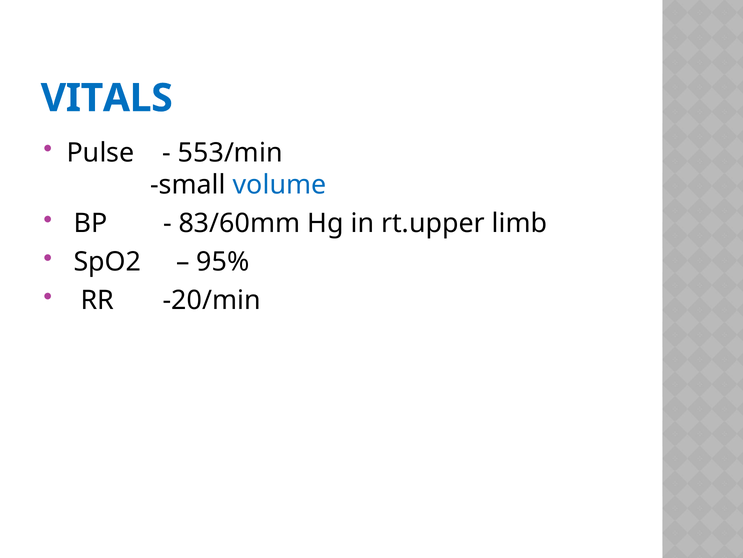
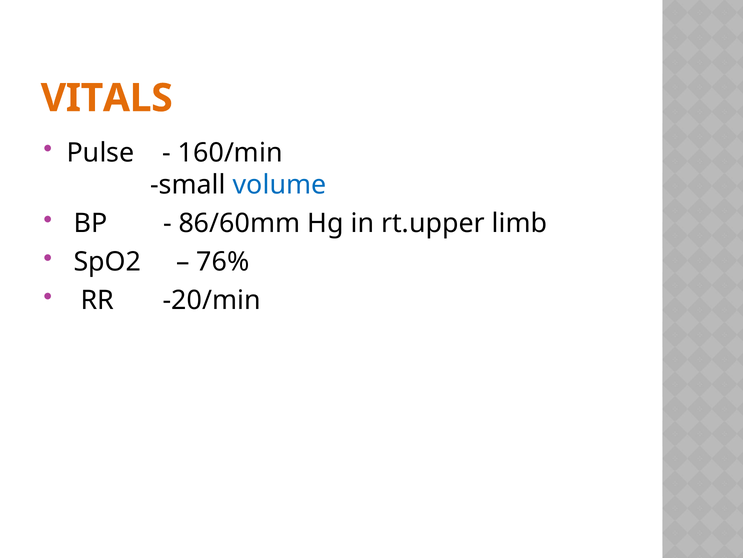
VITALS colour: blue -> orange (107, 98)
553/min: 553/min -> 160/min (230, 152)
83/60mm: 83/60mm -> 86/60mm (239, 223)
95%: 95% -> 76% (223, 262)
